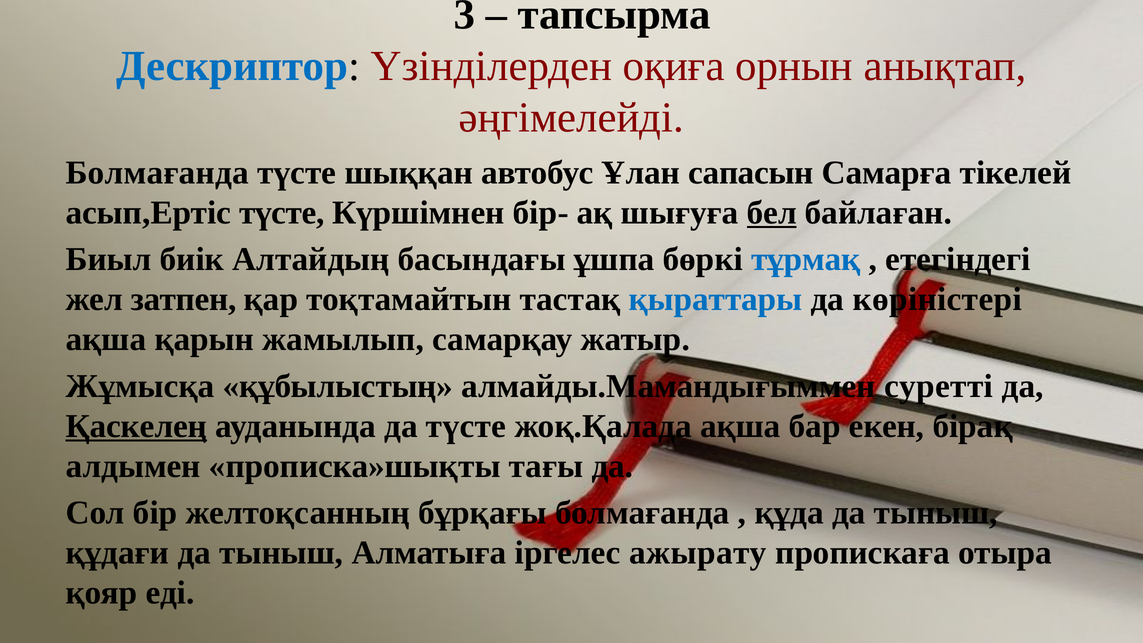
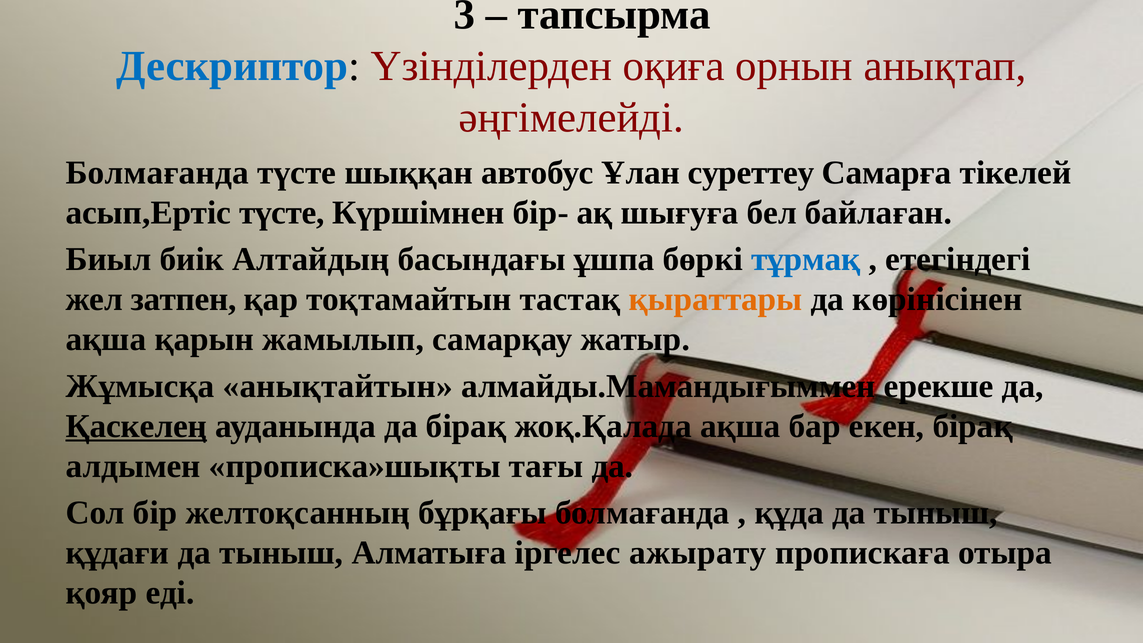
сапасын: сапасын -> суреттеу (751, 173)
бел underline: present -> none (772, 213)
қыраттары colour: blue -> orange (716, 299)
көріністері: көріністері -> көрінісінен (937, 299)
құбылыстың: құбылыстың -> анықтайтын (338, 386)
суретті: суретті -> ерекше (939, 386)
да түсте: түсте -> бірақ (466, 426)
